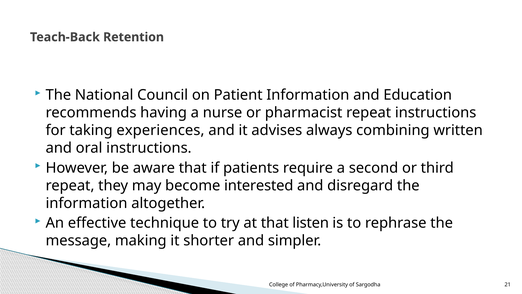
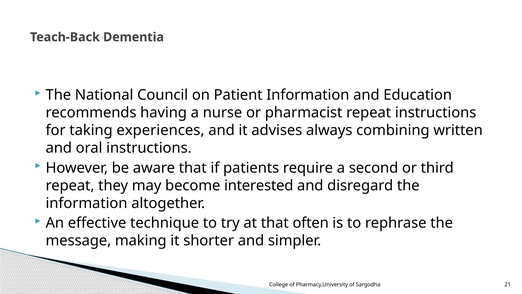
Retention: Retention -> Dementia (134, 37)
listen: listen -> often (311, 223)
